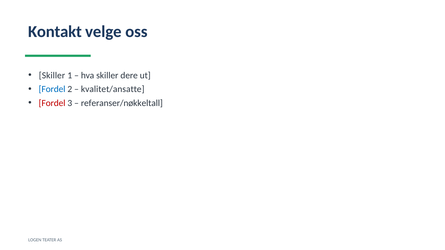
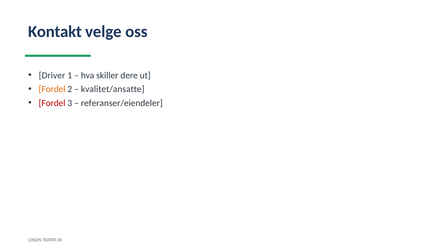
Skiller: Skiller -> Driver (52, 75)
Fordel colour: blue -> orange (52, 89)
referanser/nøkkeltall: referanser/nøkkeltall -> referanser/eiendeler (122, 103)
